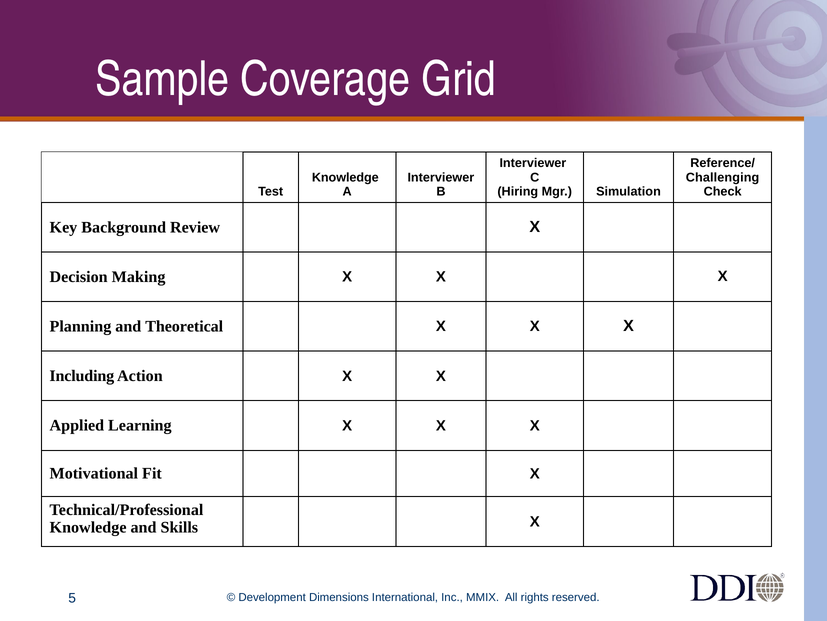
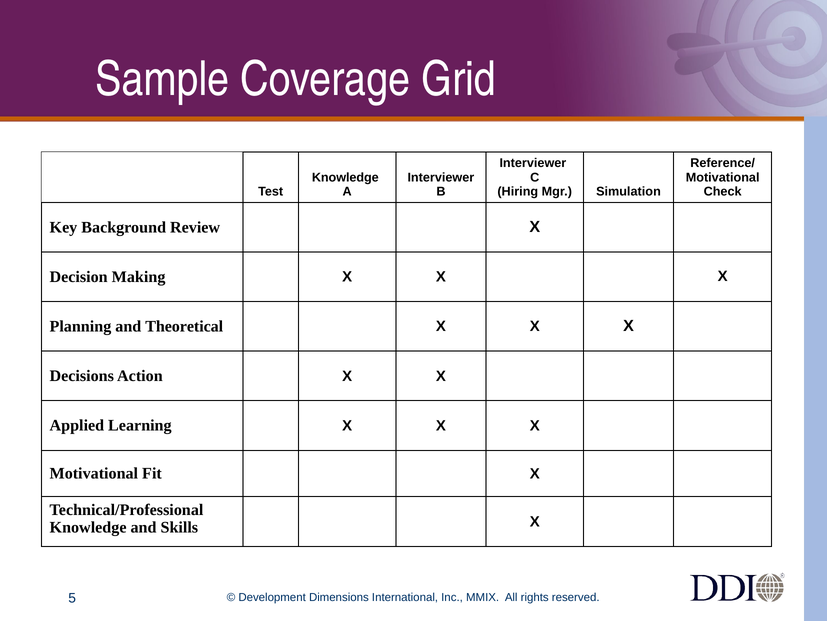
Challenging: Challenging -> Motivational (723, 177)
Including: Including -> Decisions (82, 376)
